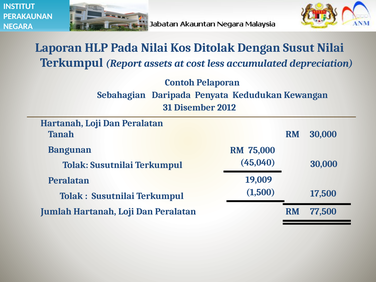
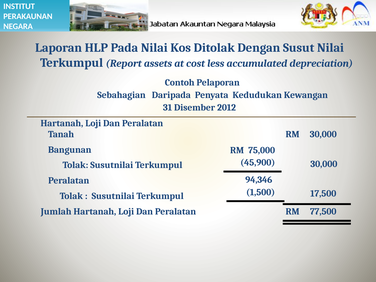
45,040: 45,040 -> 45,900 (258, 163)
19,009: 19,009 -> 94,346 (259, 180)
